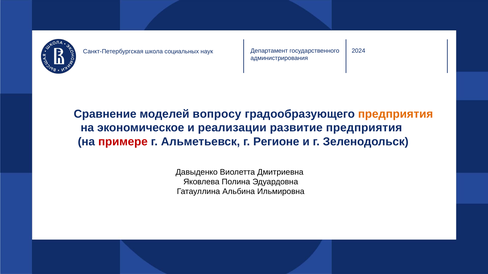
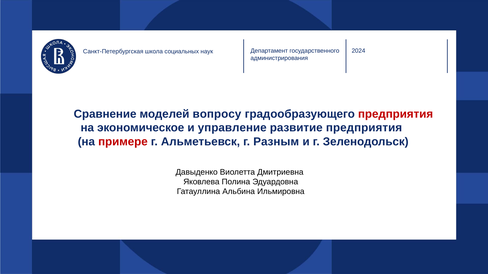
предприятия colour: orange -> red (396, 114)
реализации: реализации -> управление (232, 128)
Регионе: Регионе -> Разным (276, 142)
